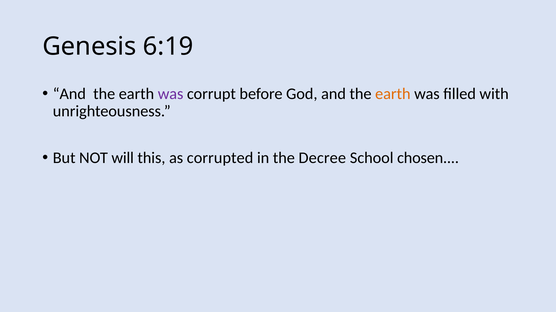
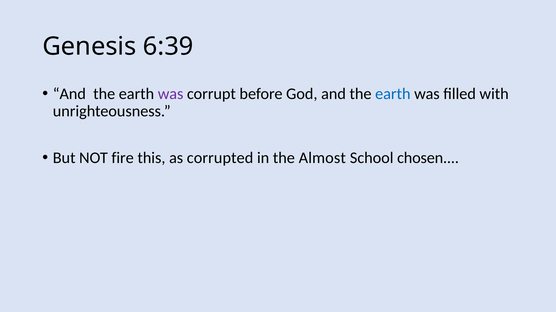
6:19: 6:19 -> 6:39 (168, 47)
earth colour: orange -> blue (393, 94)
will: will -> fire (123, 158)
Decree: Decree -> Almost (322, 158)
